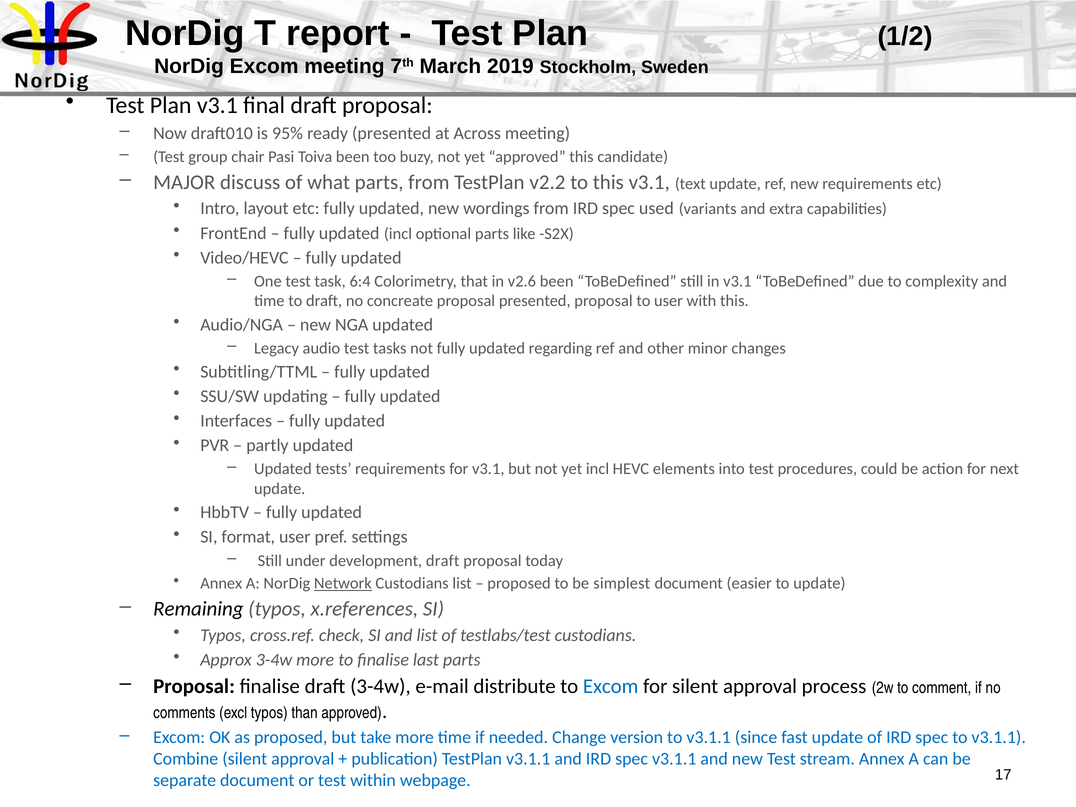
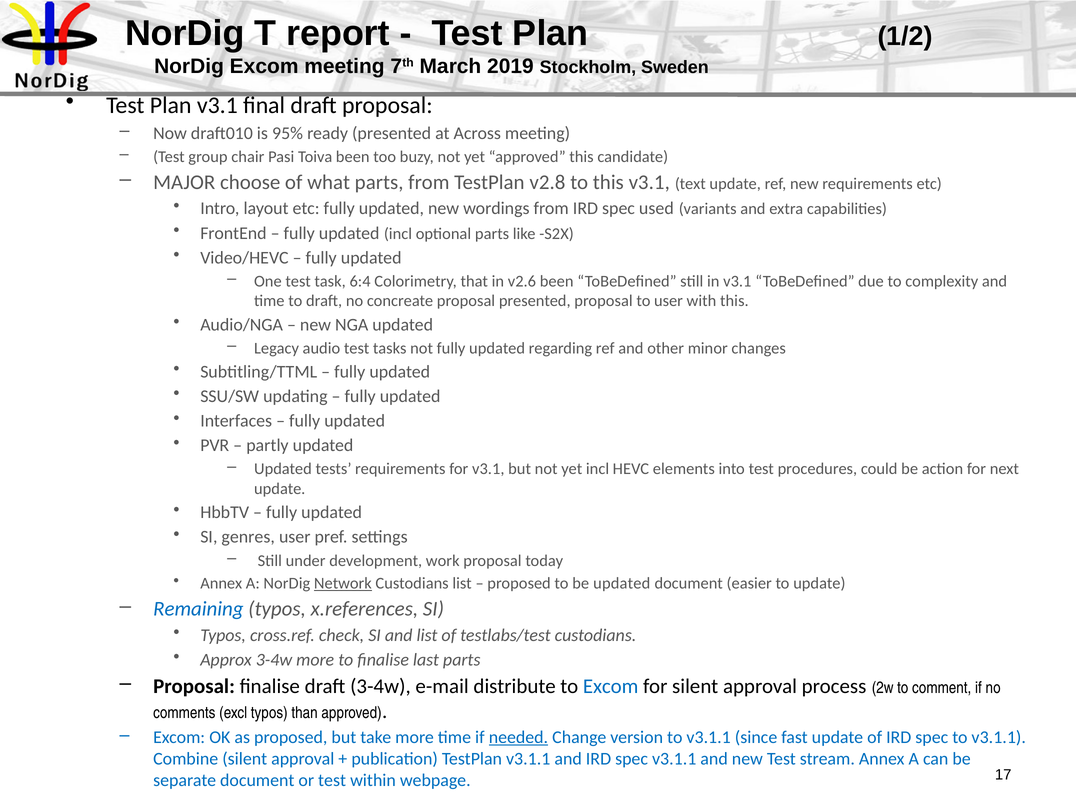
discuss: discuss -> choose (250, 182)
v2.2: v2.2 -> v2.8 (547, 182)
format: format -> genres (248, 537)
development draft: draft -> work (443, 561)
be simplest: simplest -> updated (622, 583)
Remaining colour: black -> blue (198, 609)
needed underline: none -> present (518, 738)
